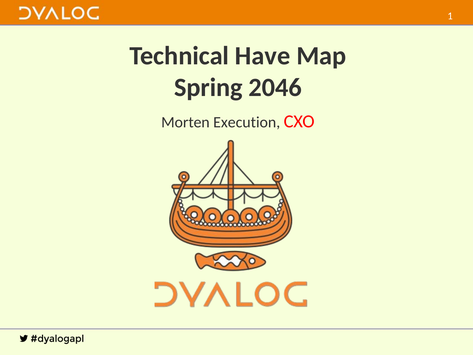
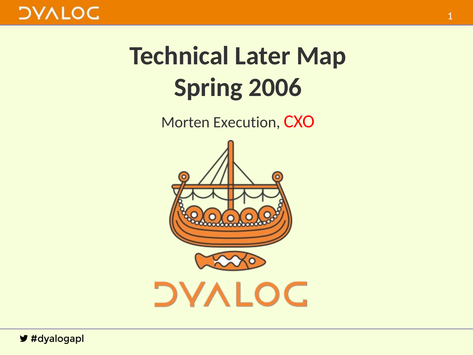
Have: Have -> Later (263, 56)
2046: 2046 -> 2006 (275, 87)
